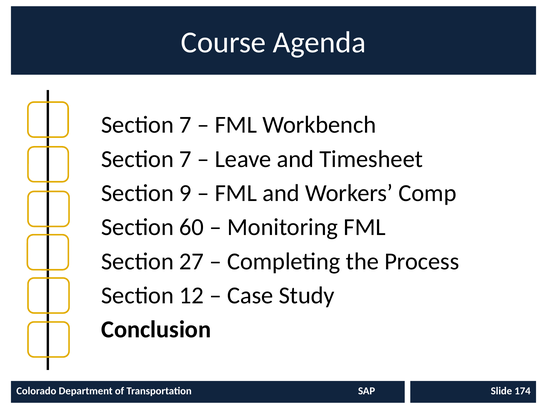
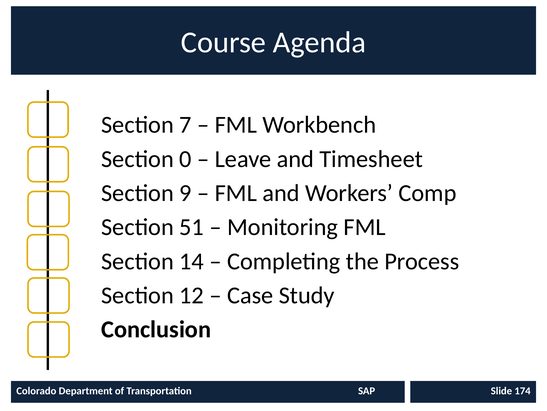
7: 7 -> 0 (185, 159)
60: 60 -> 51 (192, 227)
27: 27 -> 14 (192, 261)
